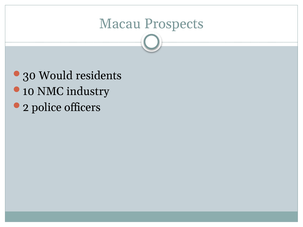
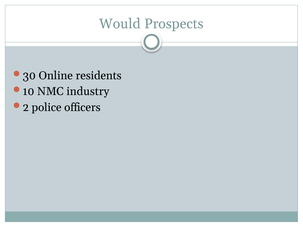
Macau: Macau -> Would (120, 24)
Would: Would -> Online (56, 76)
